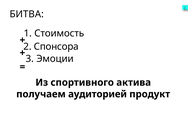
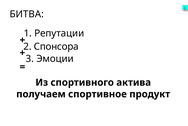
Стоимость: Стоимость -> Репутации (59, 33)
аудиторией: аудиторией -> спортивное (97, 94)
